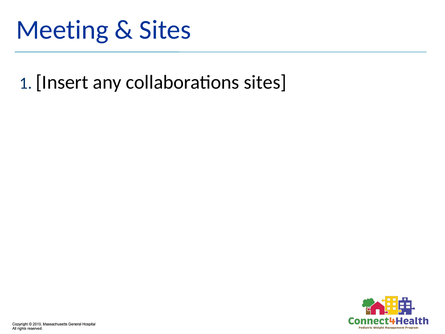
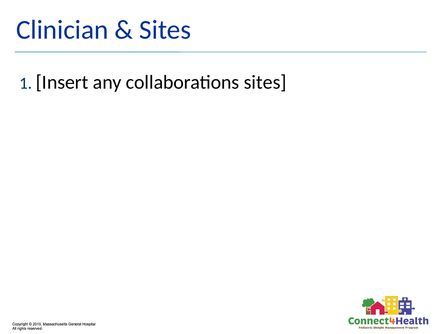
Meeting: Meeting -> Clinician (62, 30)
